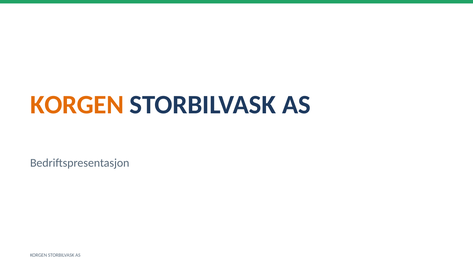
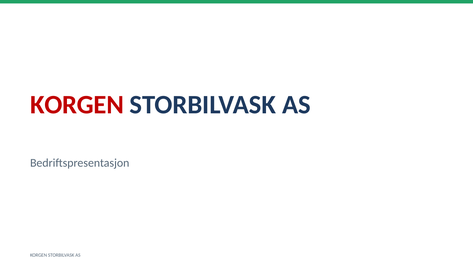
KORGEN colour: orange -> red (77, 105)
